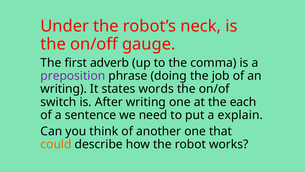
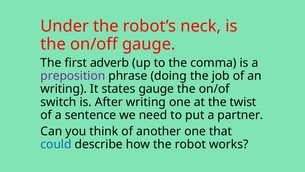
states words: words -> gauge (156, 89)
each: each -> twist (243, 102)
explain: explain -> partner (240, 115)
could colour: orange -> blue (56, 144)
